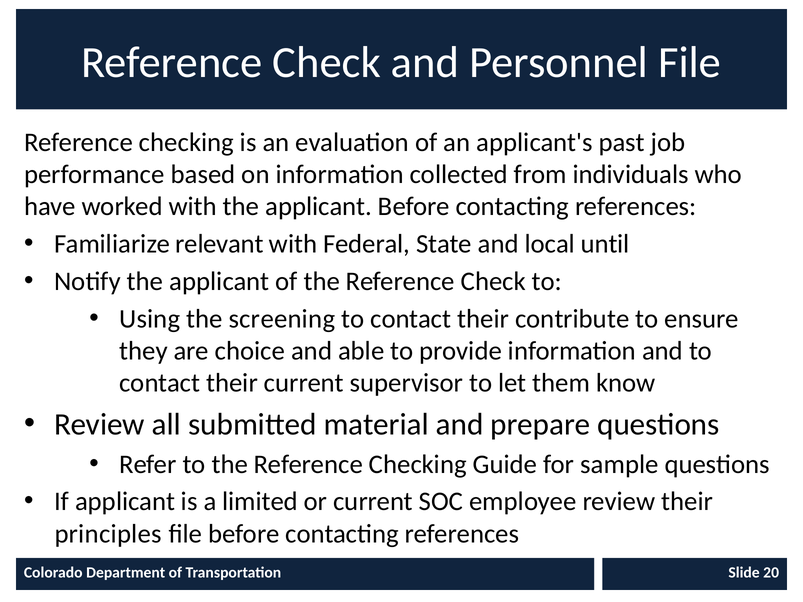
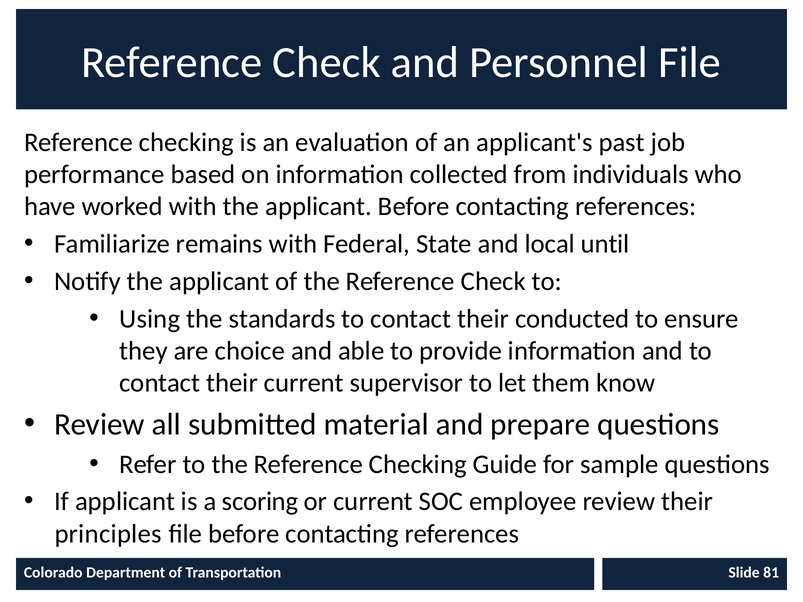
relevant: relevant -> remains (219, 244)
screening: screening -> standards (282, 319)
contribute: contribute -> conducted (572, 319)
limited: limited -> scoring (260, 502)
20: 20 -> 81 (771, 573)
